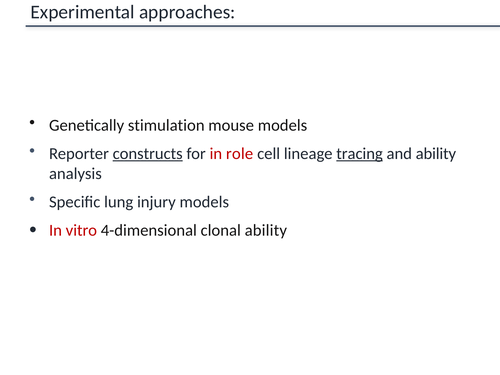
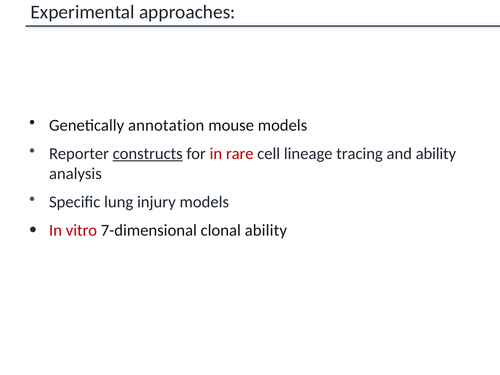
stimulation: stimulation -> annotation (166, 125)
role: role -> rare (240, 154)
tracing underline: present -> none (360, 154)
4-dimensional: 4-dimensional -> 7-dimensional (149, 230)
